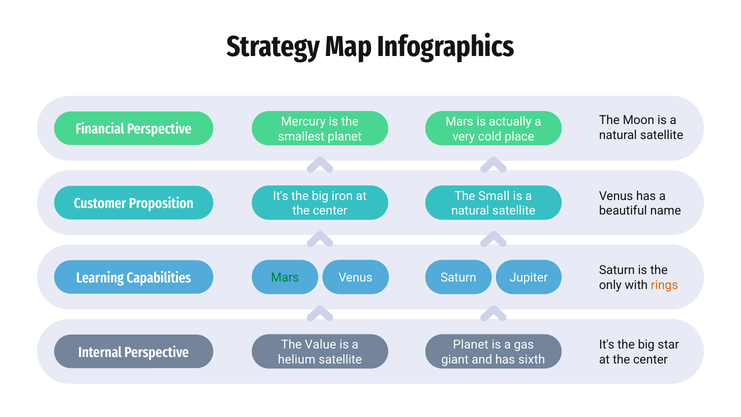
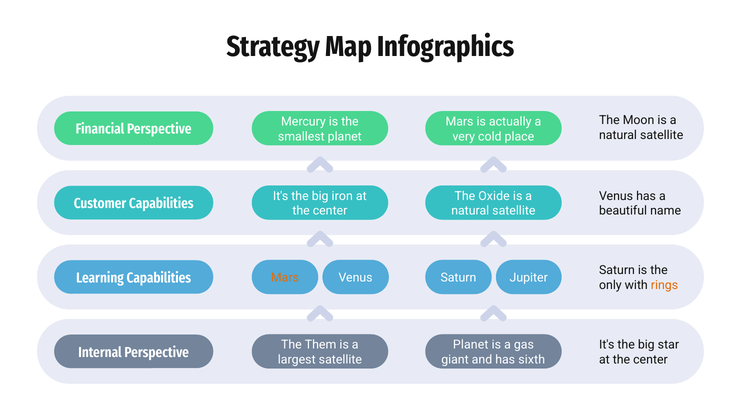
Small: Small -> Oxide (494, 196)
Customer Proposition: Proposition -> Capabilities (161, 204)
Mars colour: green -> orange (285, 278)
Value: Value -> Them (321, 345)
helium: helium -> largest (297, 359)
